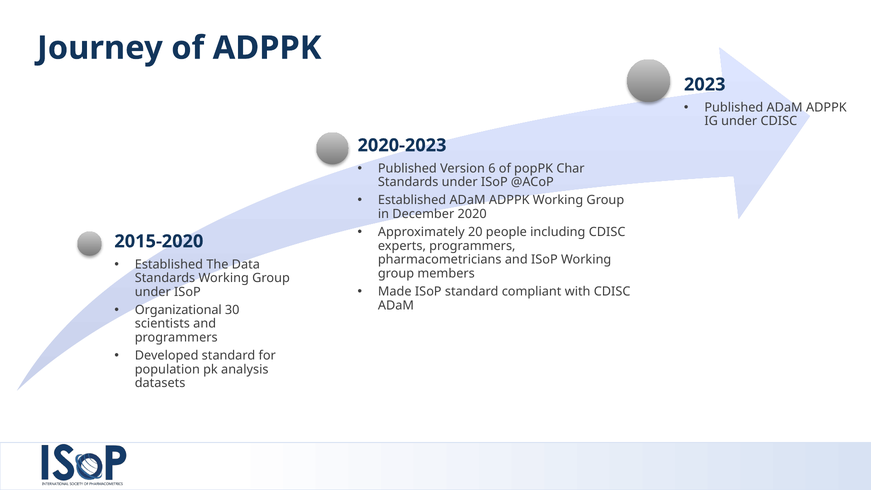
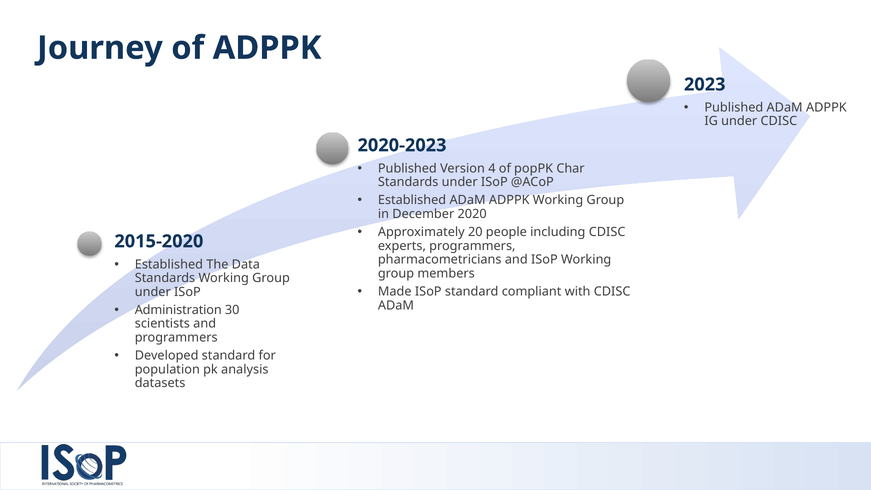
6: 6 -> 4 (492, 168)
Organizational: Organizational -> Administration (178, 310)
